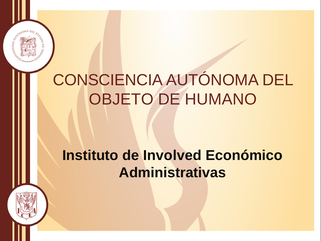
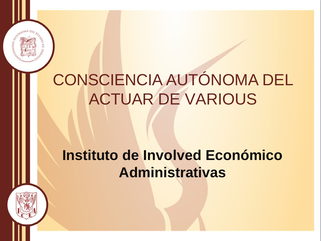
OBJETO: OBJETO -> ACTUAR (121, 99)
HUMANO: HUMANO -> VARIOUS (221, 99)
